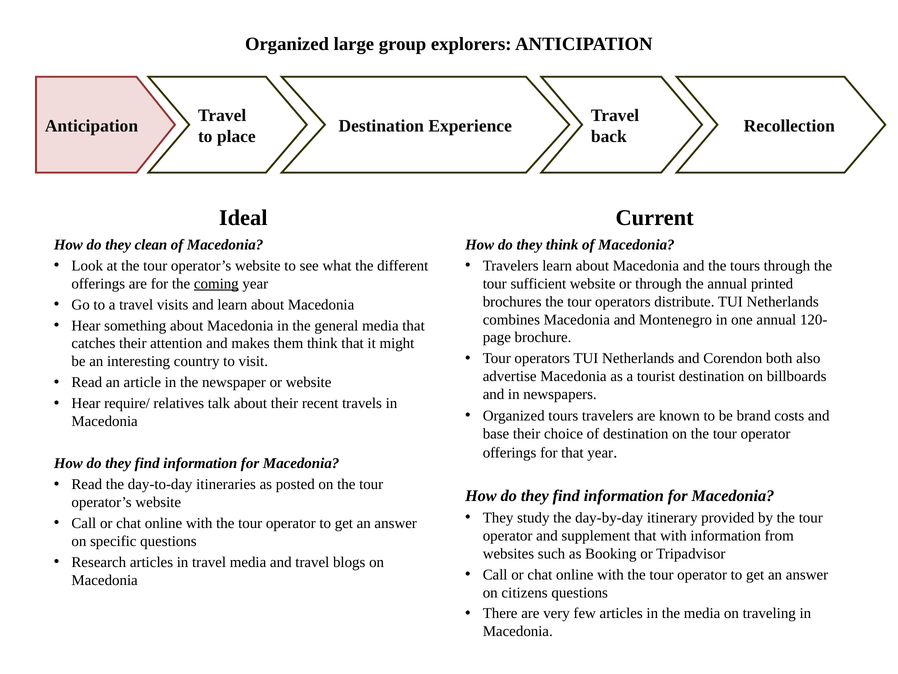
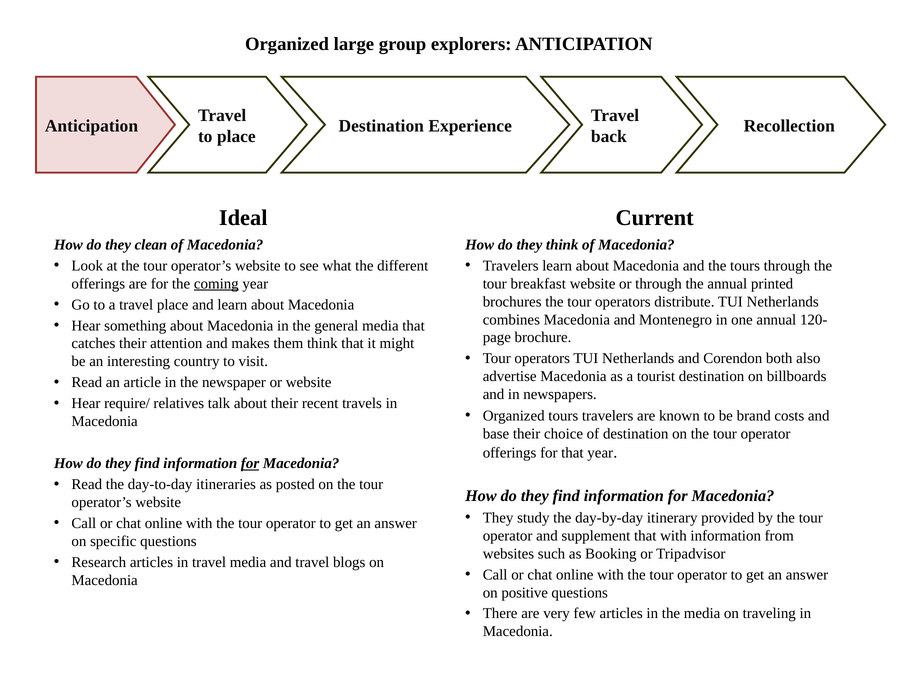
sufficient: sufficient -> breakfast (538, 283)
travel visits: visits -> place (173, 304)
for underline: none -> present (250, 463)
citizens: citizens -> positive (525, 592)
